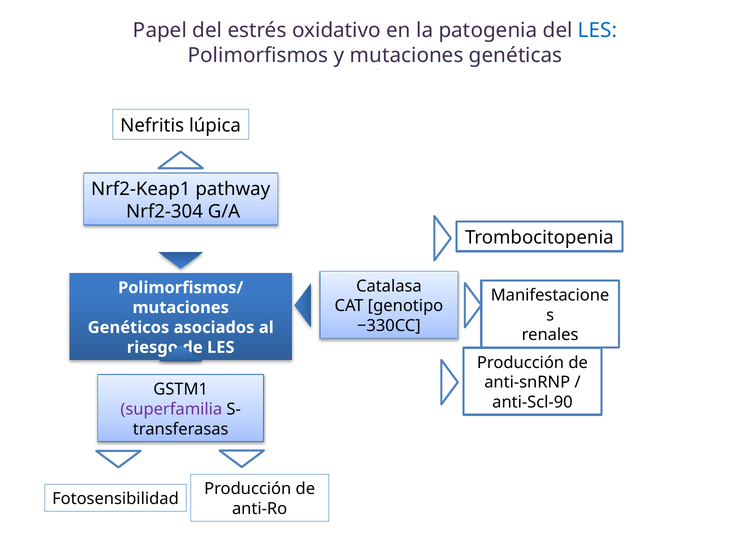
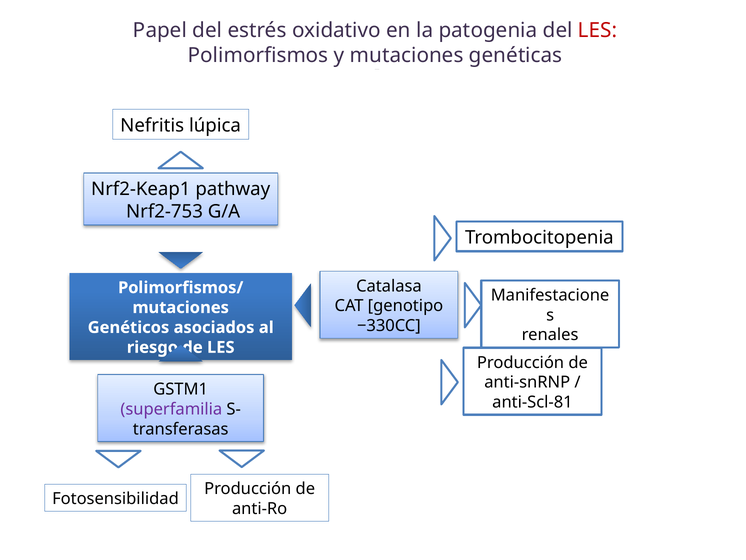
LES colour: blue -> red (598, 30)
Nrf2-304: Nrf2-304 -> Nrf2-753 (165, 211)
anti-Scl-90: anti-Scl-90 -> anti-Scl-81 (532, 402)
